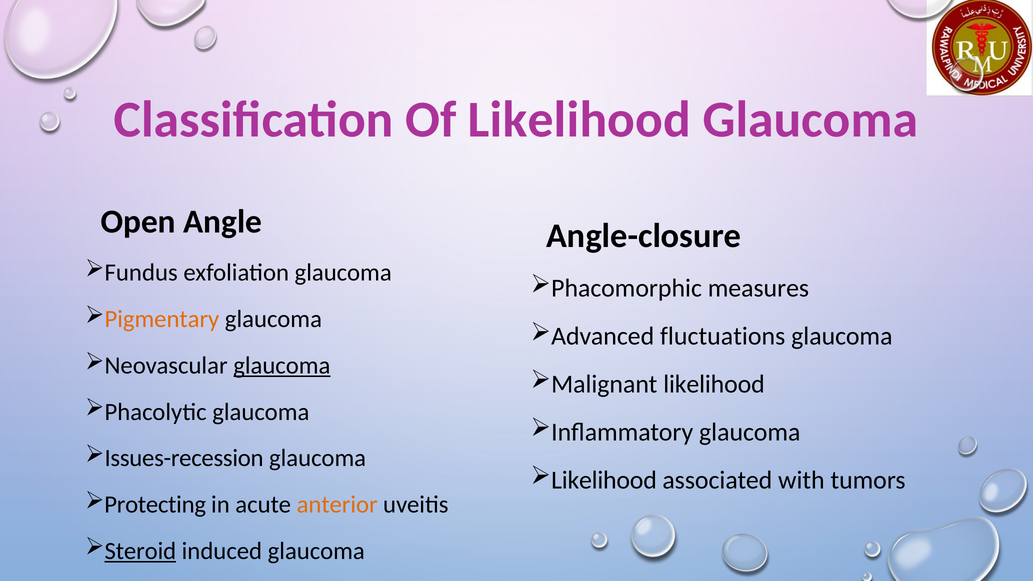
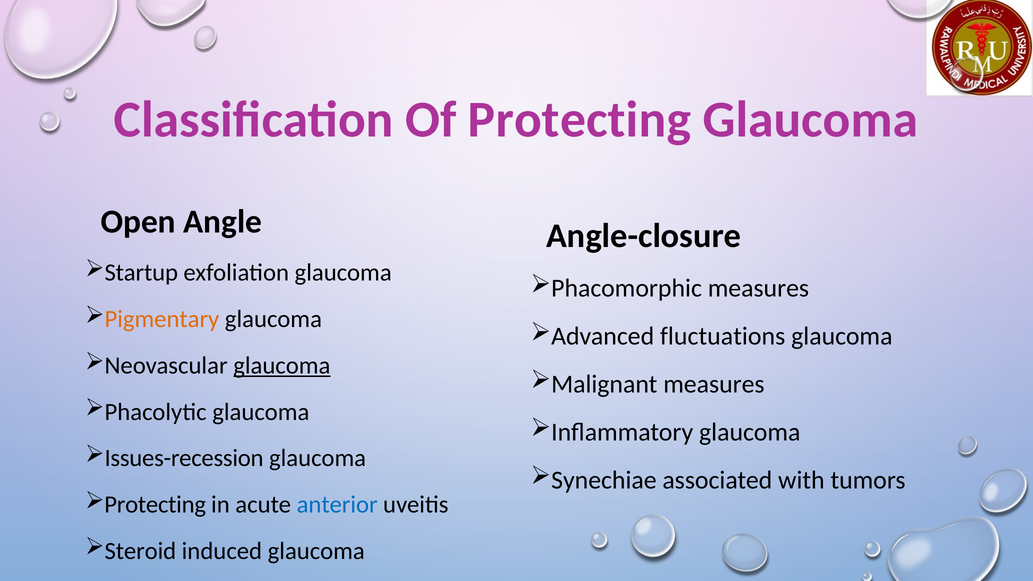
Of Likelihood: Likelihood -> Protecting (579, 120)
Fundus: Fundus -> Startup (141, 273)
Malignant likelihood: likelihood -> measures (714, 384)
Likelihood: Likelihood -> Synechiae (604, 480)
anterior colour: orange -> blue (337, 505)
Steroid underline: present -> none (140, 551)
